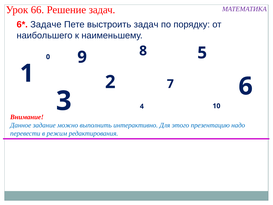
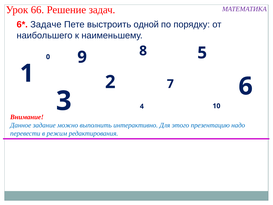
выстроить задач: задач -> одной (146, 24)
